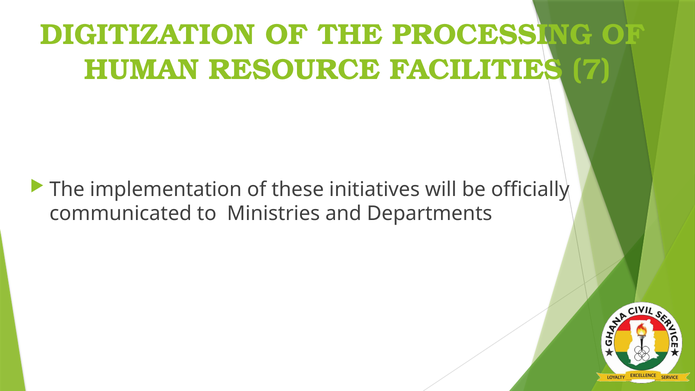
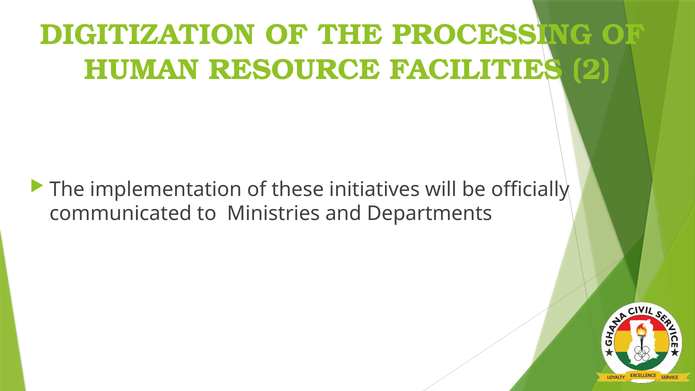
7: 7 -> 2 (592, 70)
